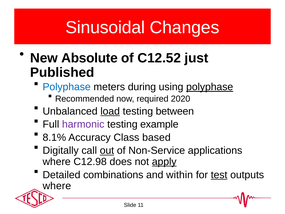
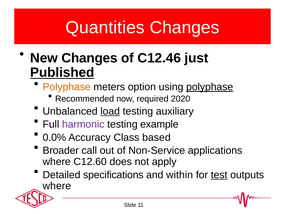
Sinusoidal: Sinusoidal -> Quantities (105, 28)
New Absolute: Absolute -> Changes (90, 58)
C12.52: C12.52 -> C12.46 (159, 58)
Published underline: none -> present (62, 72)
Polyphase colour: blue -> orange (67, 87)
during: during -> option (142, 87)
between: between -> auxiliary (175, 111)
8.1%: 8.1% -> 0.0% (54, 137)
Digitally: Digitally -> Broader (61, 150)
out underline: present -> none (107, 150)
C12.98: C12.98 -> C12.60 (90, 162)
apply underline: present -> none (164, 162)
combinations: combinations -> specifications (113, 175)
